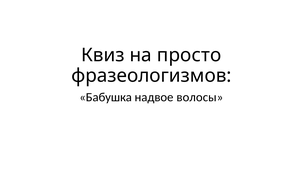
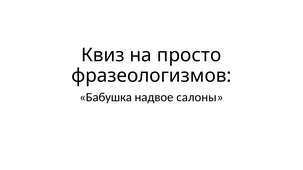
волосы: волосы -> салоны (200, 97)
